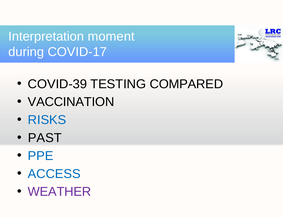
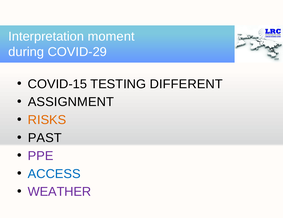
COVID-17: COVID-17 -> COVID-29 (77, 52)
COVID-39: COVID-39 -> COVID-15 (57, 84)
COMPARED: COMPARED -> DIFFERENT (186, 84)
VACCINATION: VACCINATION -> ASSIGNMENT (71, 102)
RISKS colour: blue -> orange (47, 120)
PPE colour: blue -> purple (41, 156)
